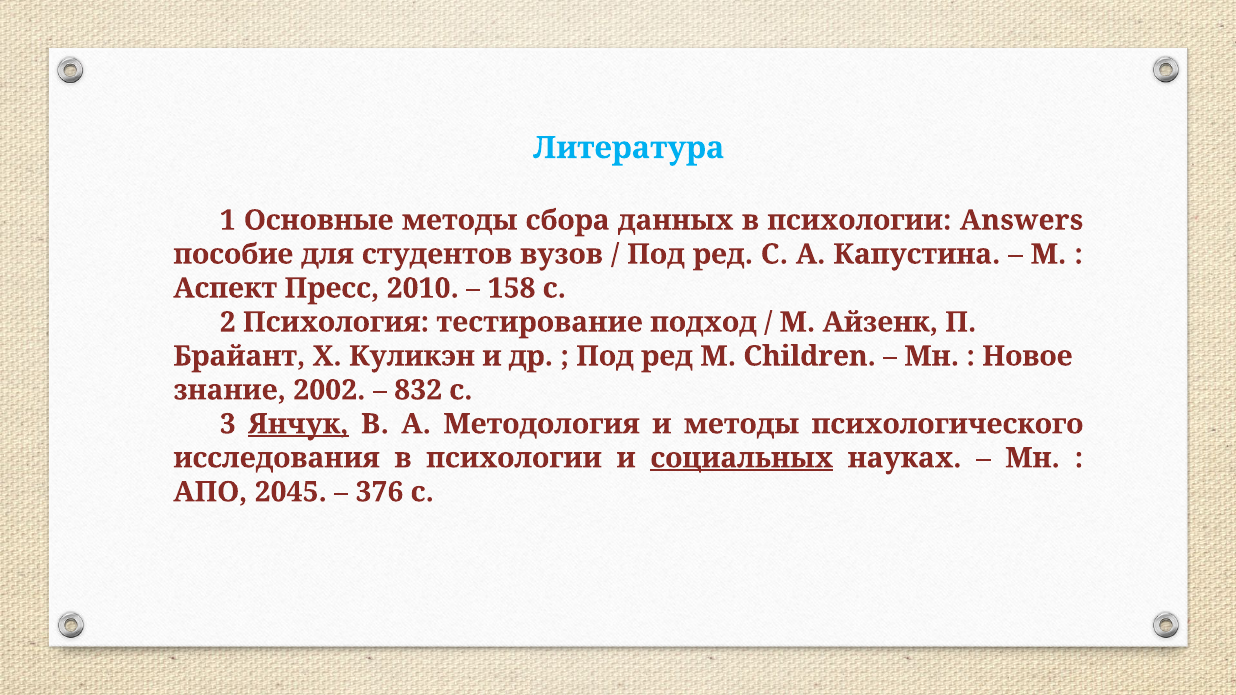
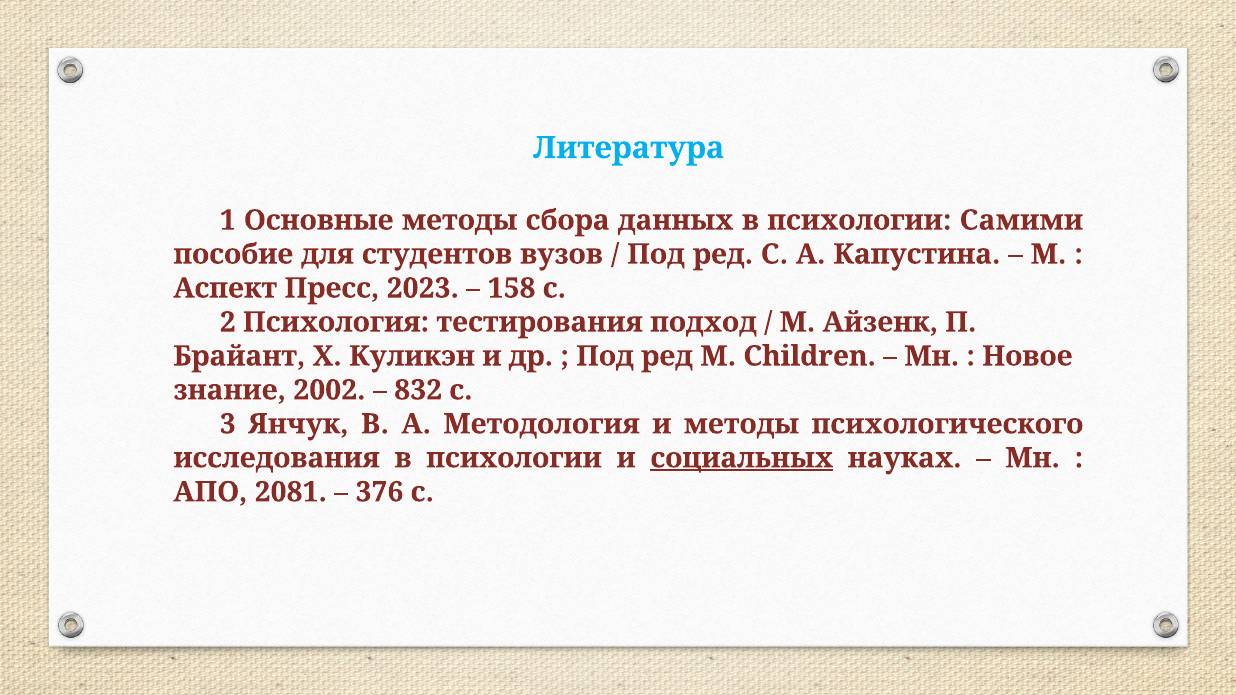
Answers: Answers -> Самими (1022, 220)
2010: 2010 -> 2023 (423, 288)
тестирование: тестирование -> тестирования (540, 322)
Янчук underline: present -> none (298, 424)
2045: 2045 -> 2081 (291, 492)
